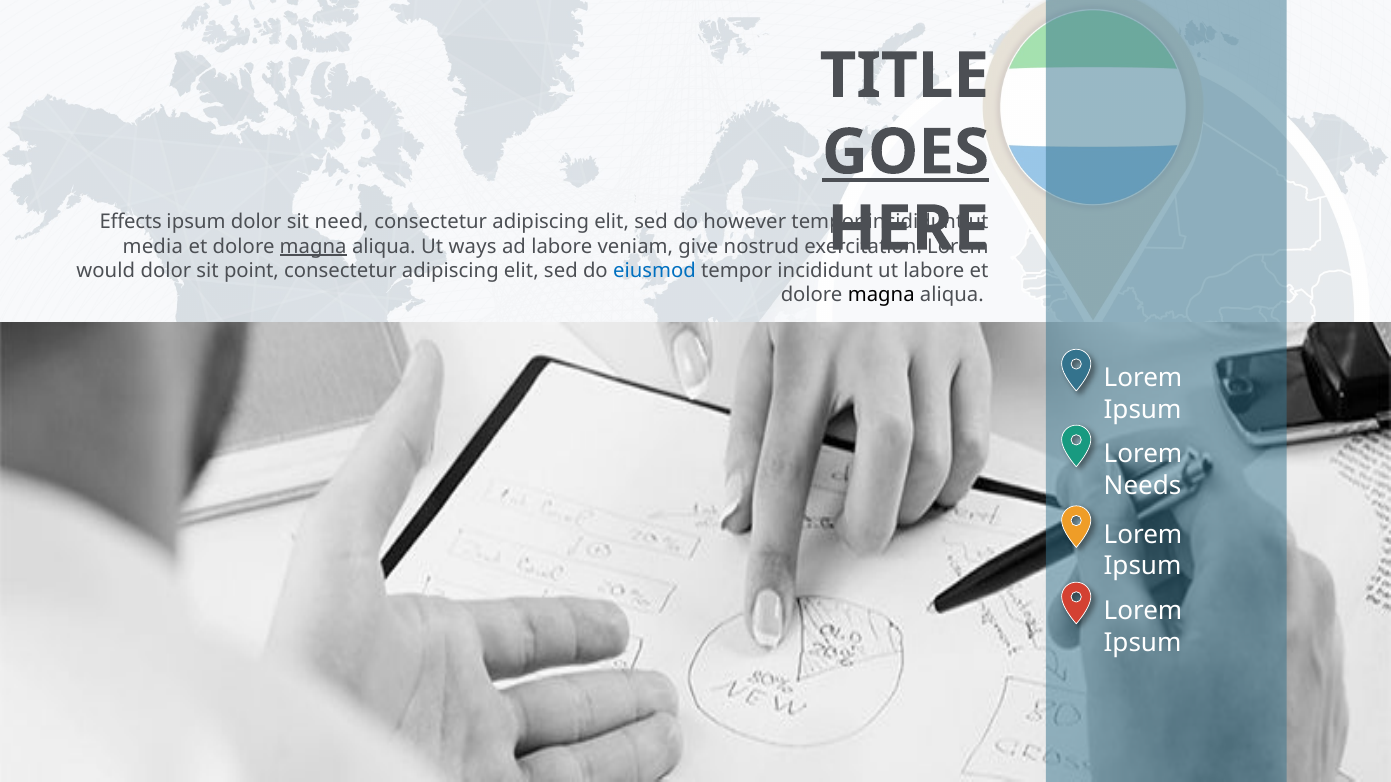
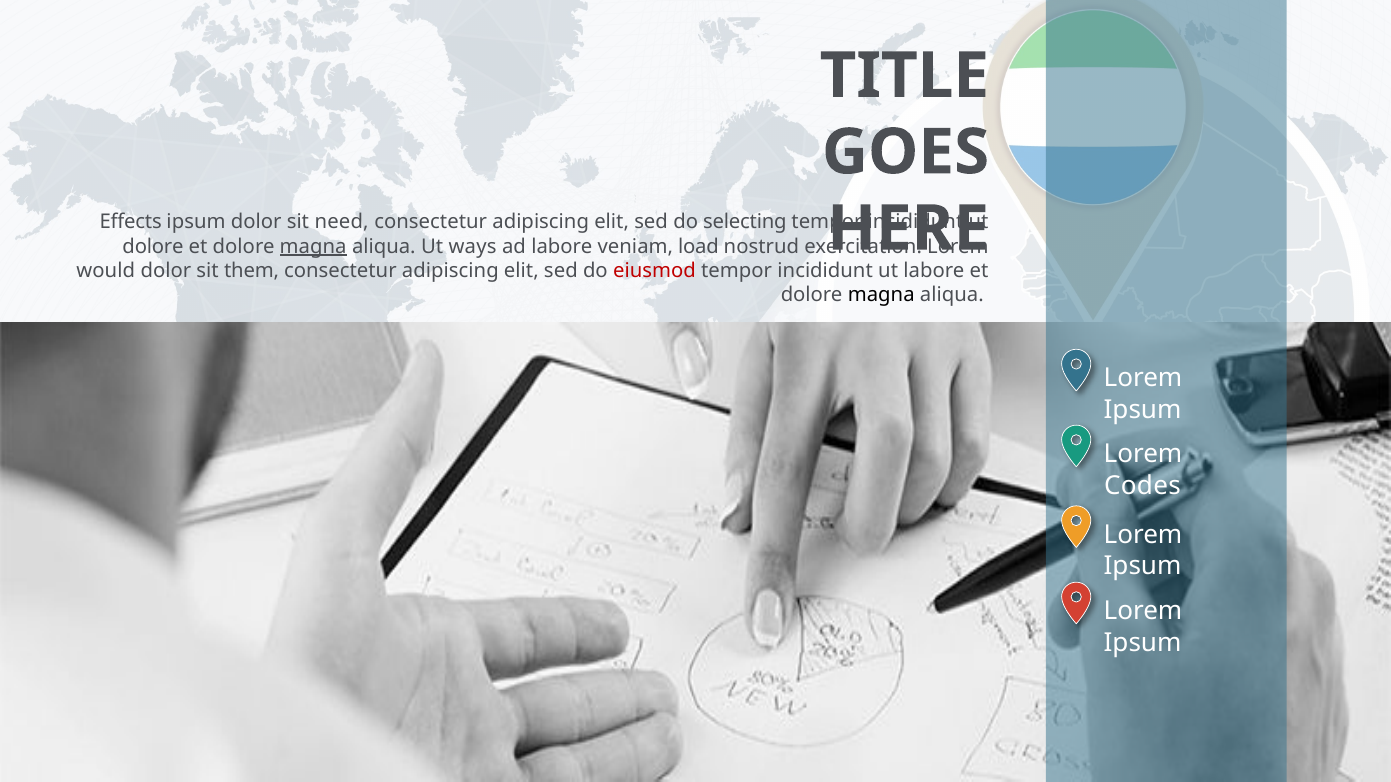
GOES underline: present -> none (906, 152)
however: however -> selecting (745, 222)
media: media -> dolore (153, 246)
give: give -> load (698, 246)
point: point -> them (252, 271)
eiusmod colour: blue -> red (654, 271)
Needs: Needs -> Codes (1142, 486)
